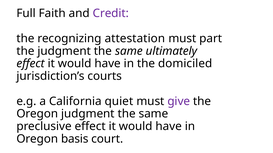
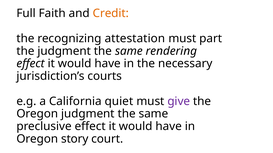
Credit colour: purple -> orange (111, 13)
ultimately: ultimately -> rendering (171, 51)
domiciled: domiciled -> necessary (185, 64)
basis: basis -> story (75, 139)
